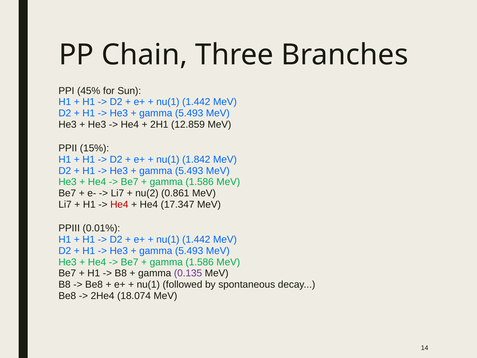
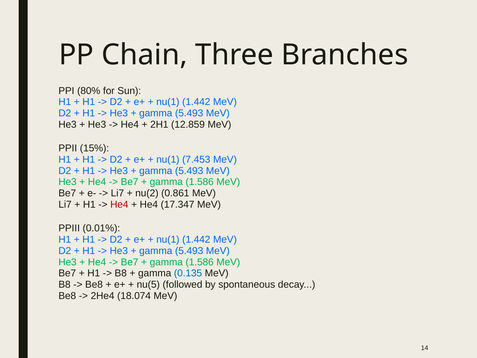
45%: 45% -> 80% (89, 91)
1.842: 1.842 -> 7.453 (196, 159)
0.135 colour: purple -> blue (188, 273)
nu(1: nu(1 -> nu(5 (148, 284)
